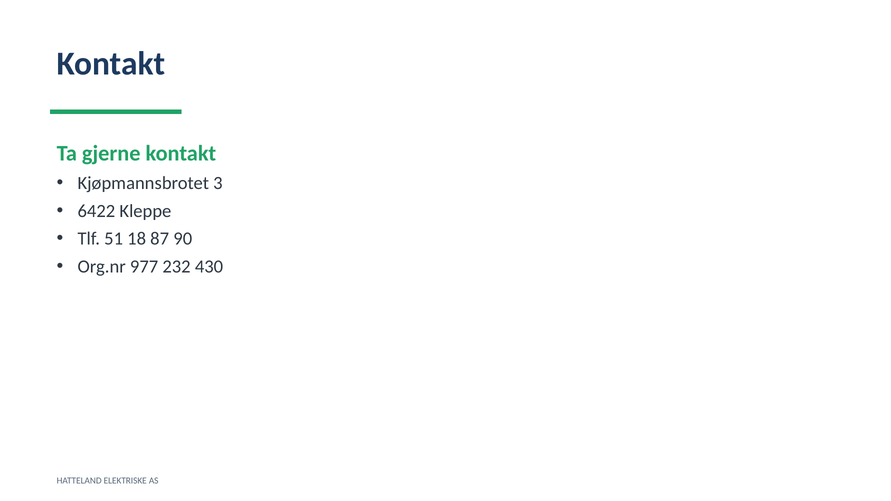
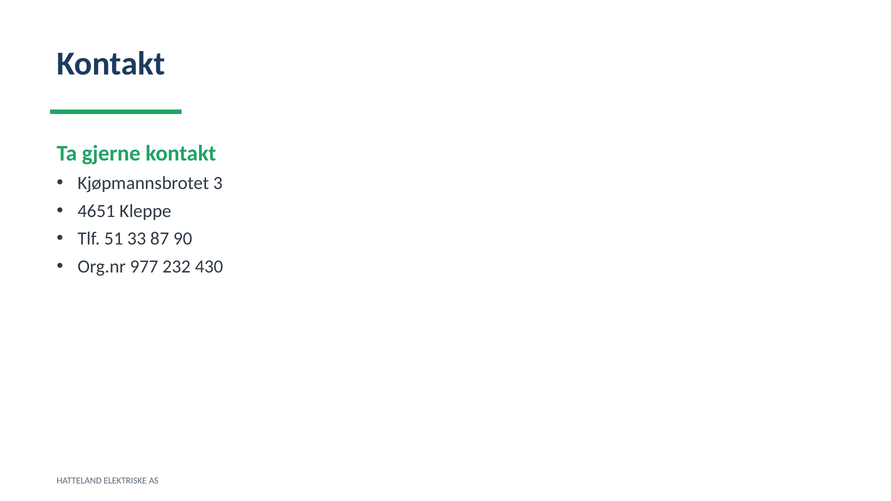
6422: 6422 -> 4651 (96, 211)
18: 18 -> 33 (137, 239)
